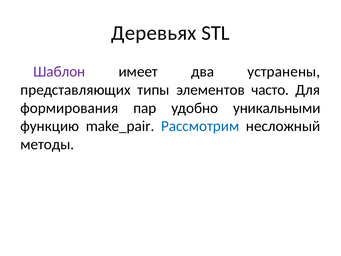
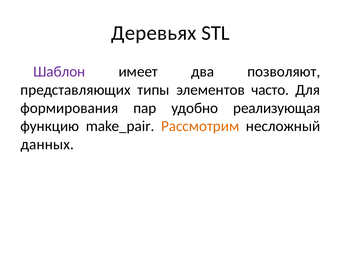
устранены: устранены -> позволяют (284, 72)
уникальными: уникальными -> реализующая (277, 108)
Рассмотрим colour: blue -> orange (200, 126)
методы: методы -> данных (47, 144)
